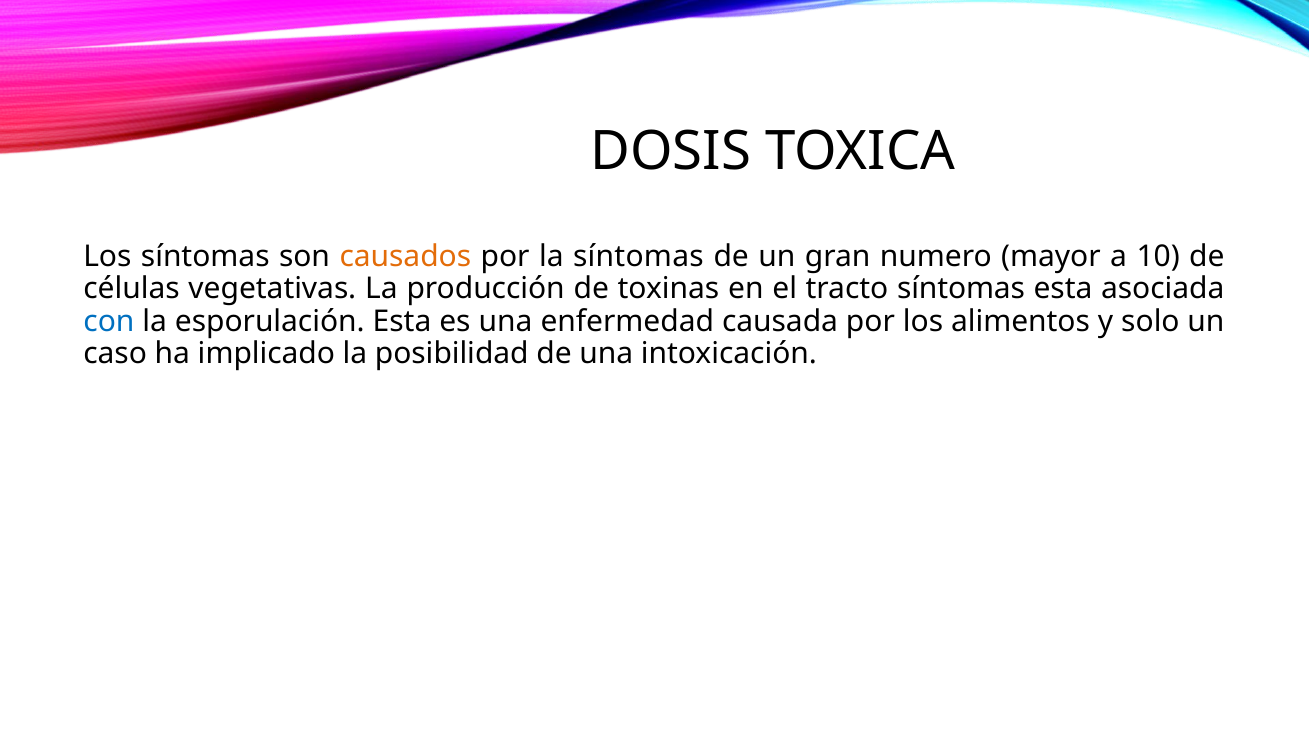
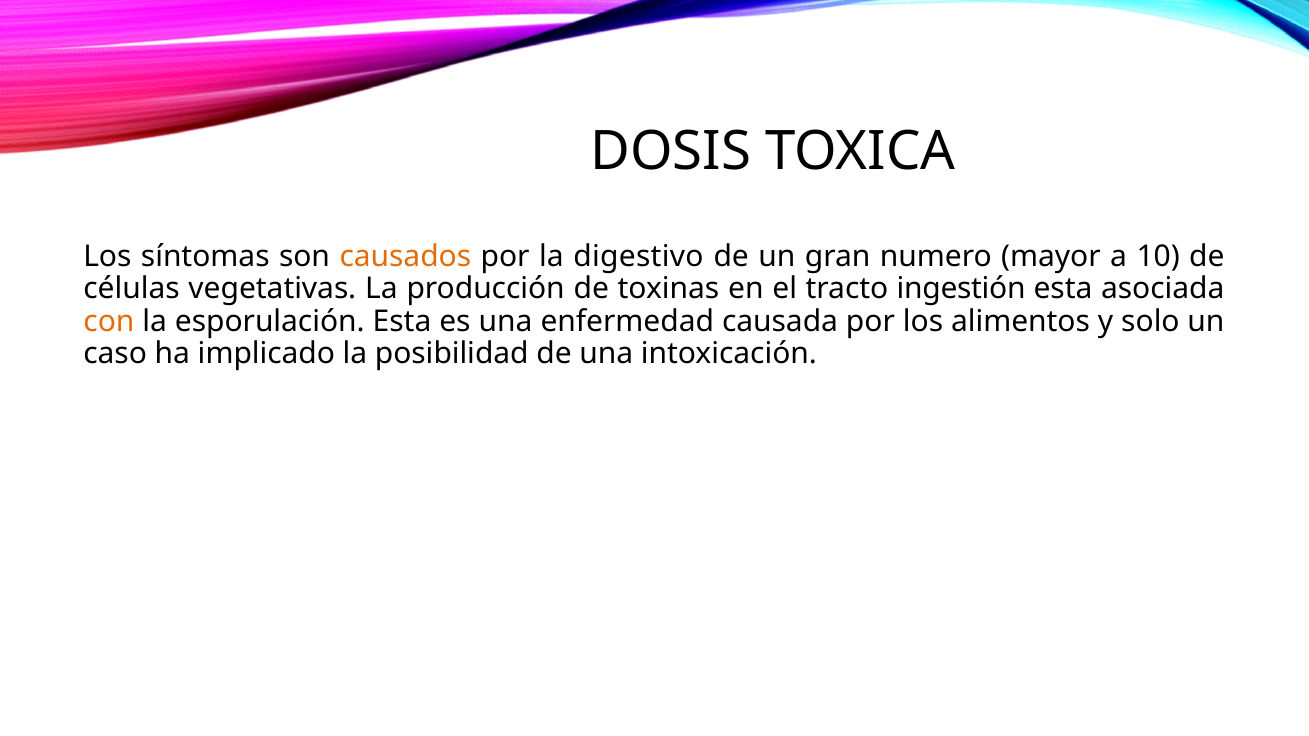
la síntomas: síntomas -> digestivo (638, 257)
tracto síntomas: síntomas -> ingestión (961, 289)
con colour: blue -> orange (109, 321)
